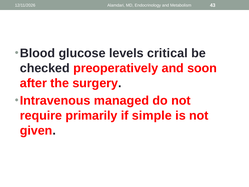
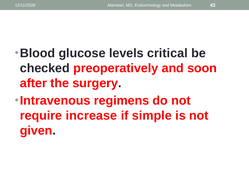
managed: managed -> regimens (122, 100)
primarily: primarily -> increase (91, 115)
